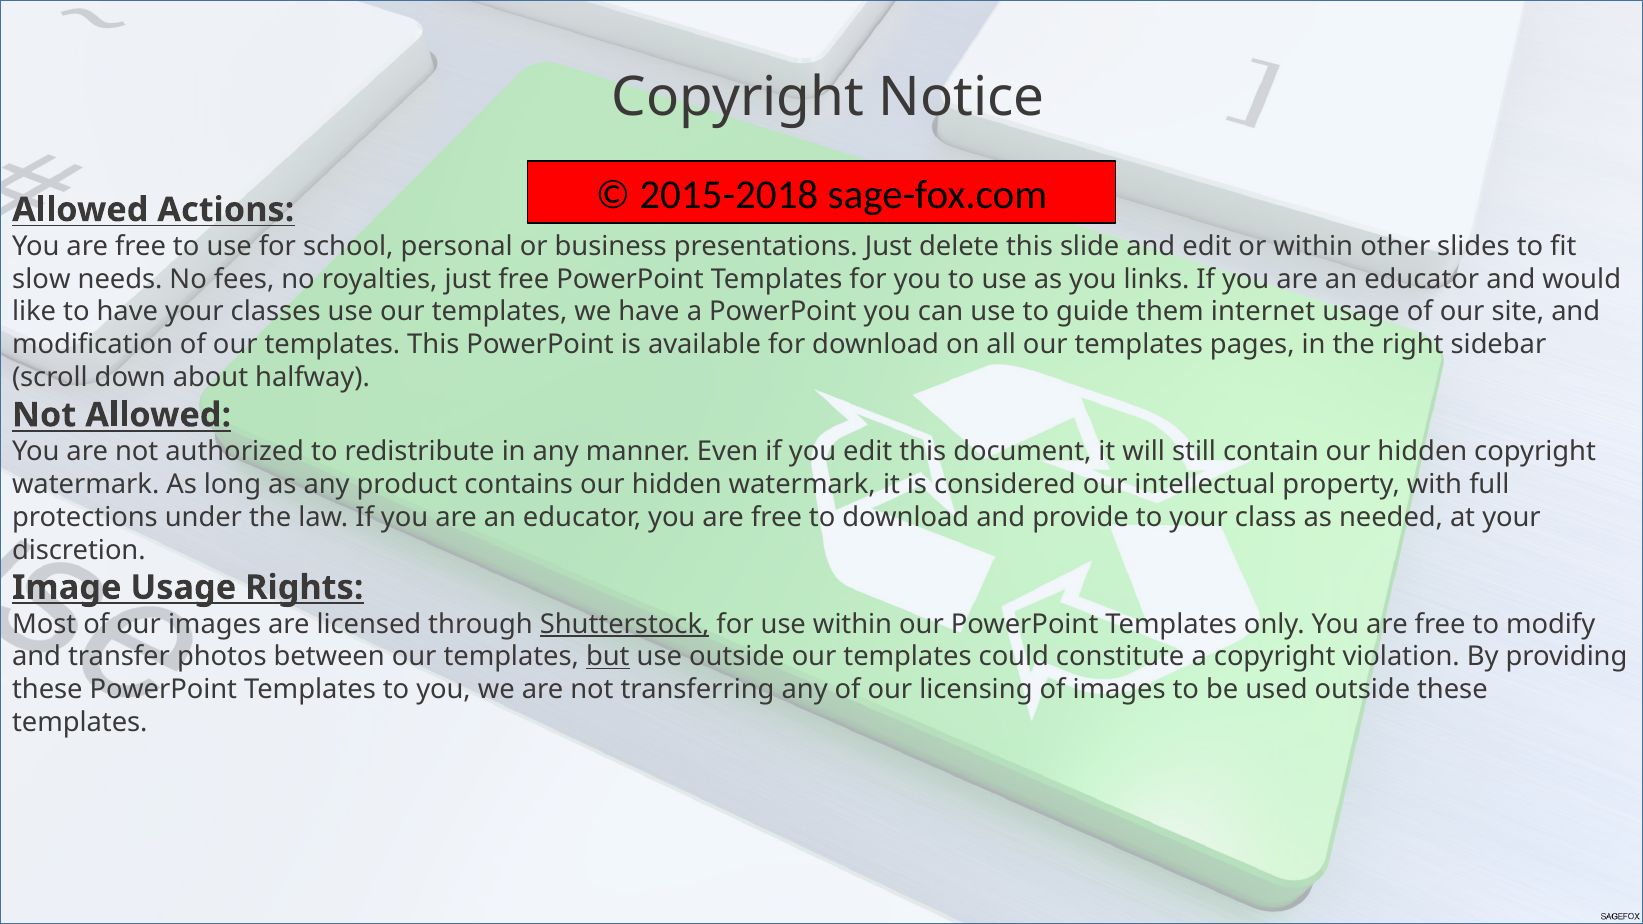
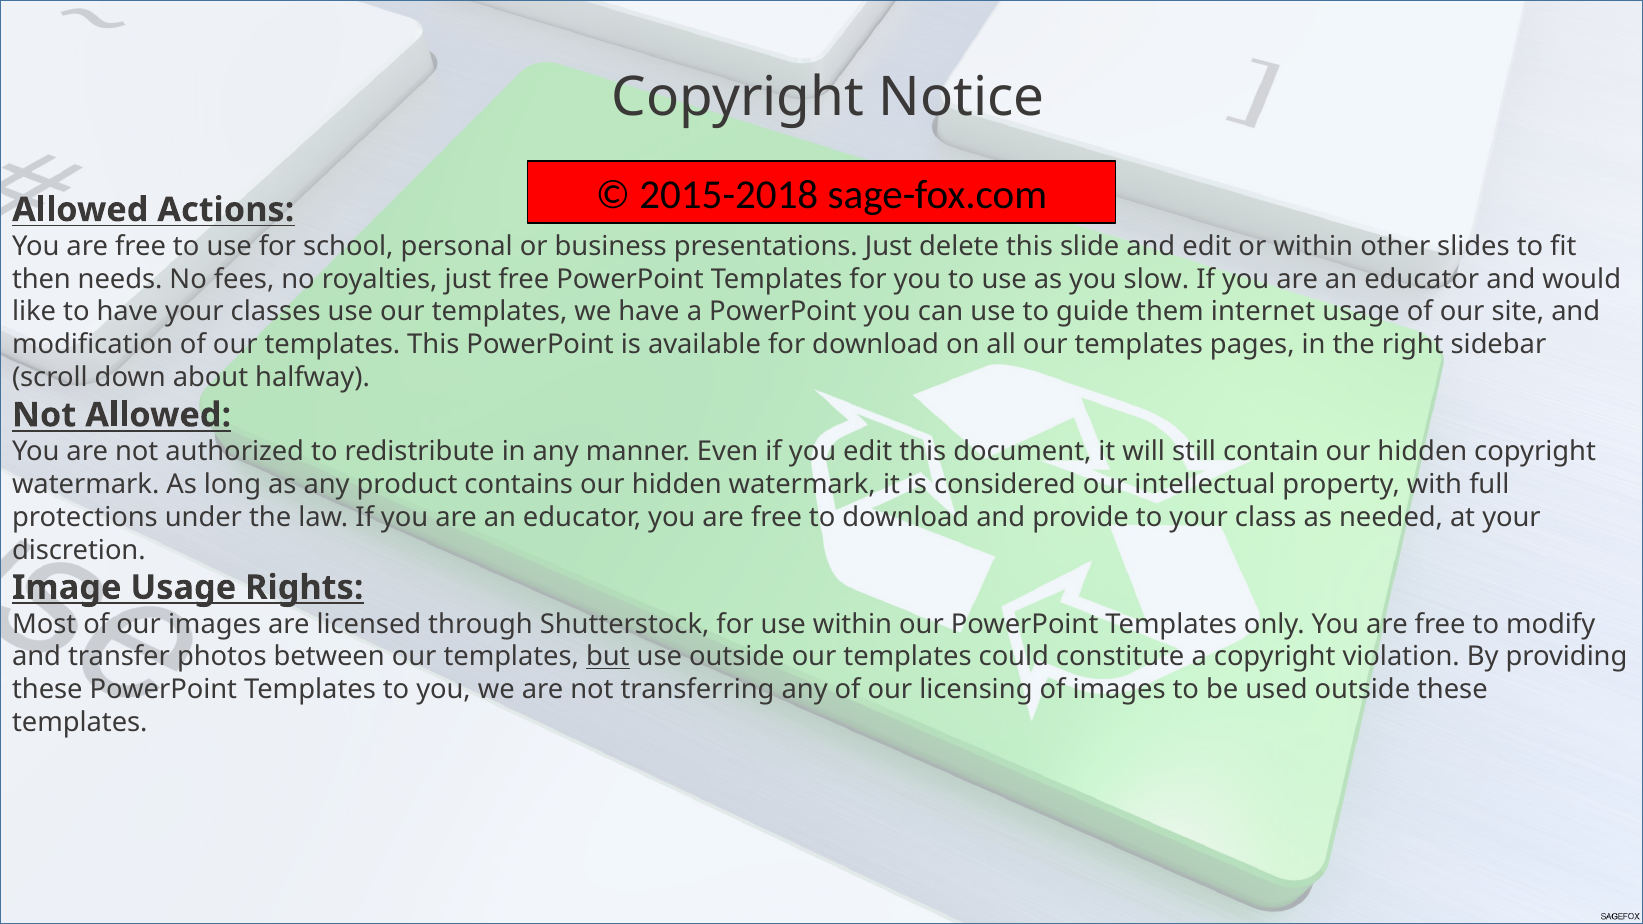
slow: slow -> then (41, 279)
links: links -> slow (1156, 279)
Shutterstock underline: present -> none (625, 624)
